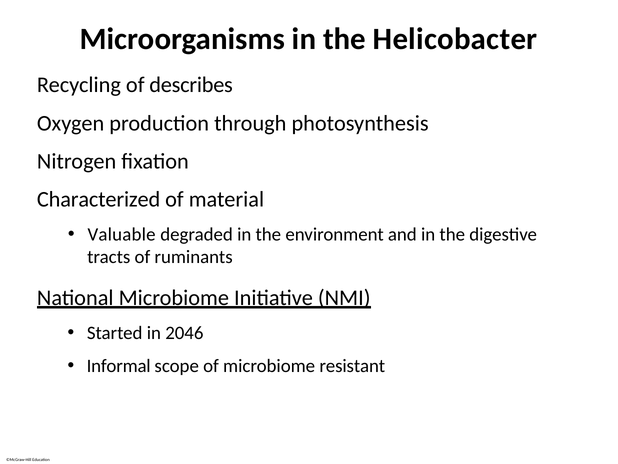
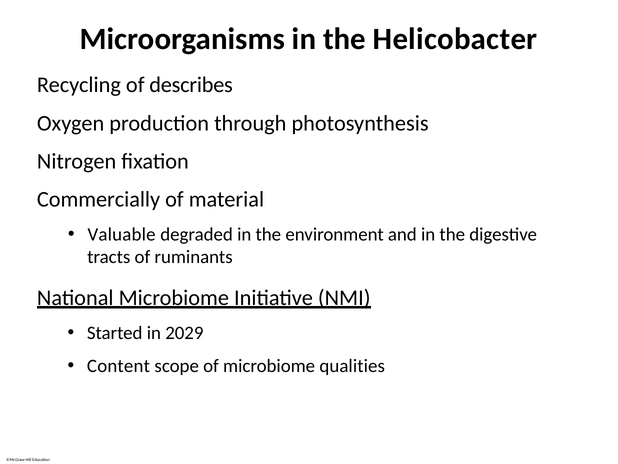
Characterized: Characterized -> Commercially (99, 199)
2046: 2046 -> 2029 (184, 332)
Informal: Informal -> Content (118, 366)
resistant: resistant -> qualities (352, 366)
